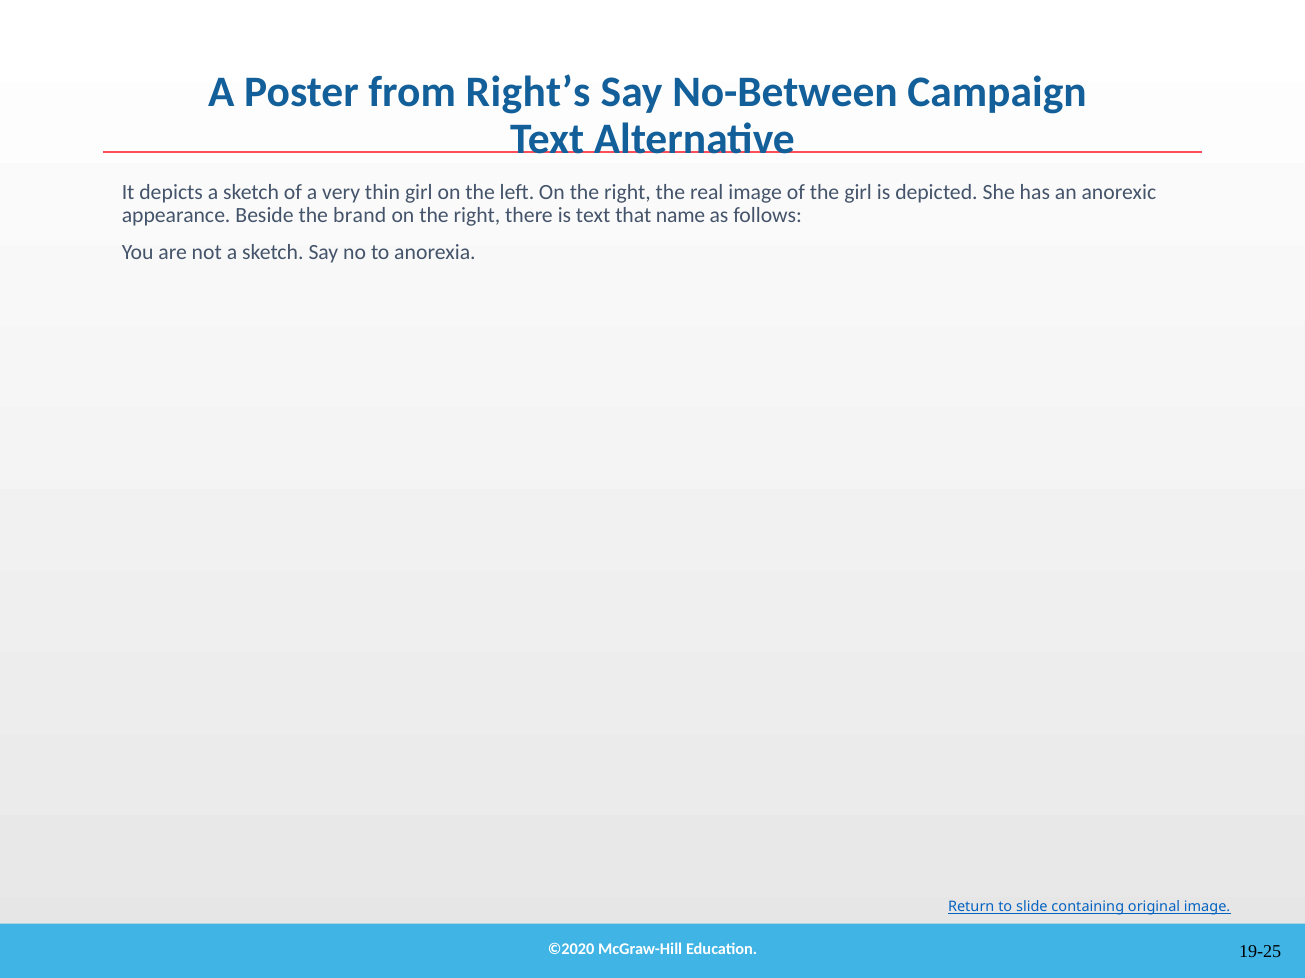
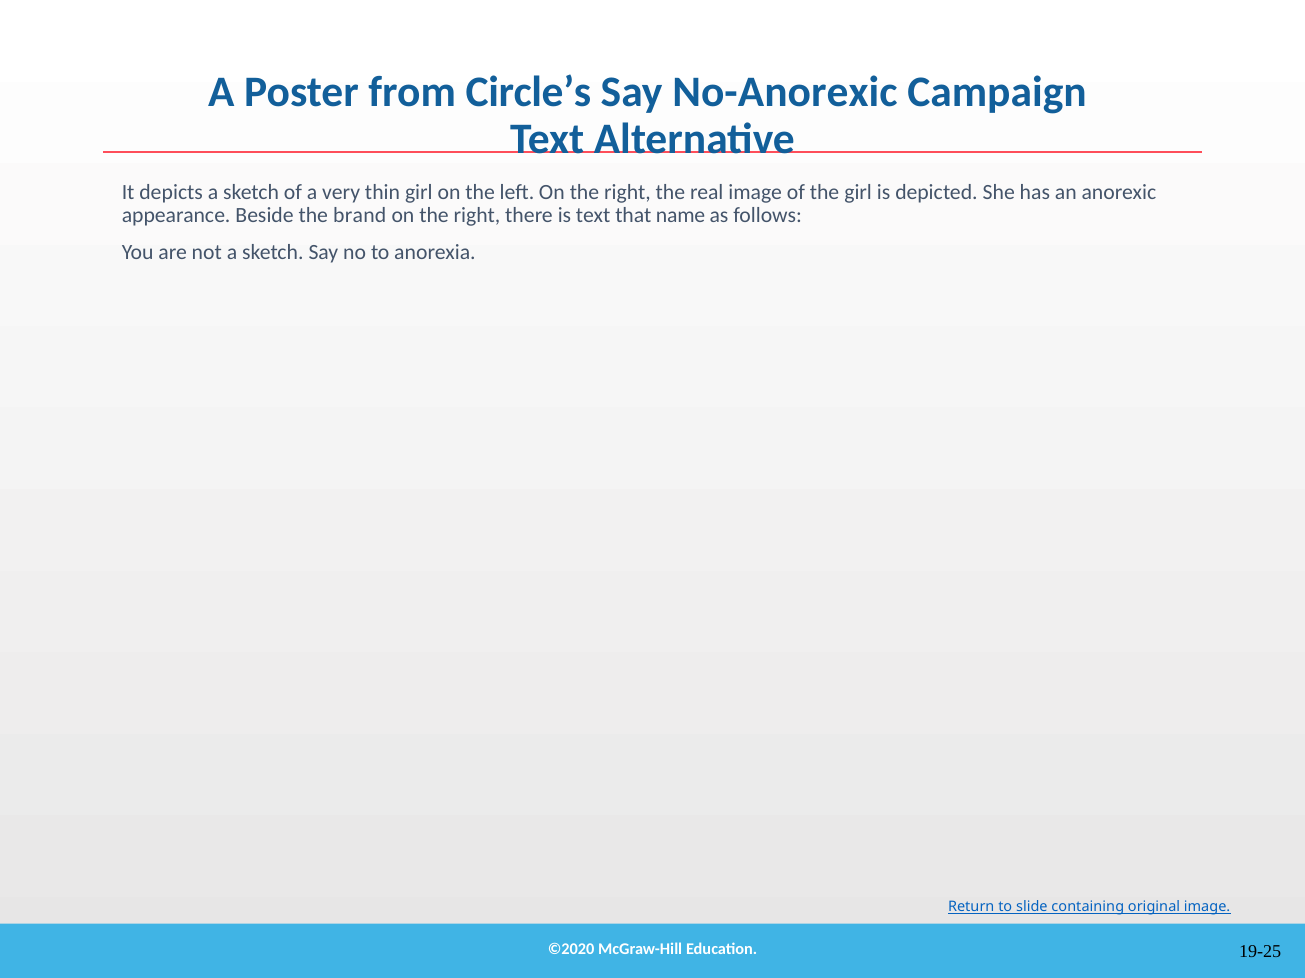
Right’s: Right’s -> Circle’s (528, 93)
No-Between: No-Between -> No-Anorexic (785, 93)
